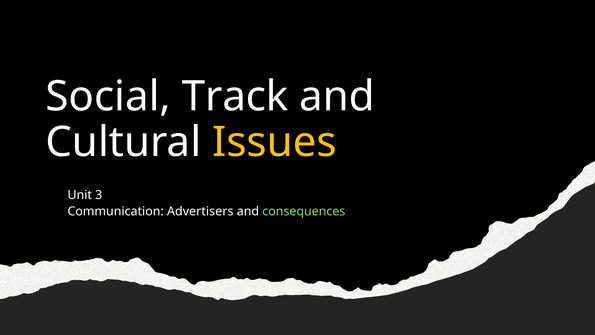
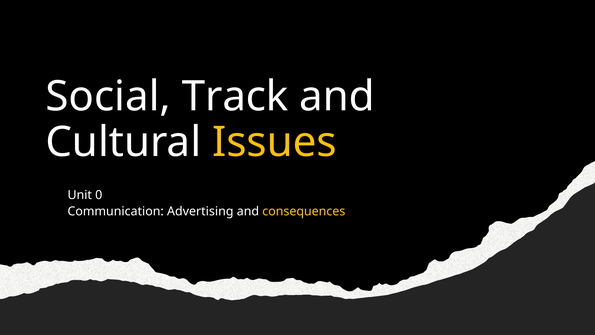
3: 3 -> 0 (99, 195)
Advertisers: Advertisers -> Advertising (200, 211)
consequences colour: light green -> yellow (304, 211)
